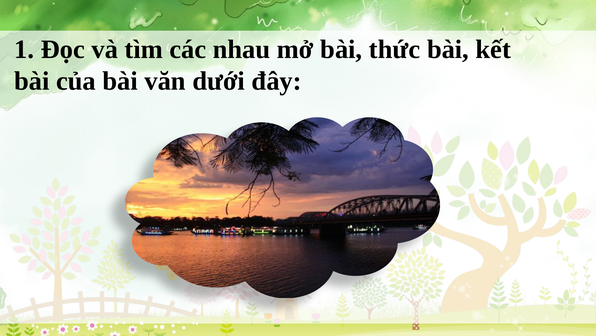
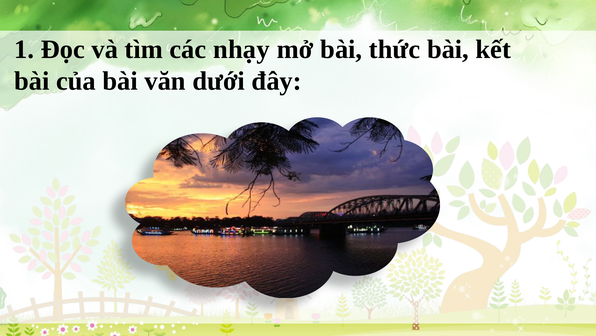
nhau: nhau -> nhạy (241, 49)
